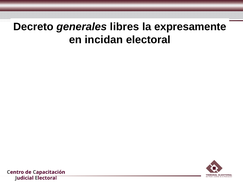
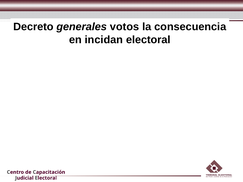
libres: libres -> votos (125, 27)
expresamente: expresamente -> consecuencia (190, 27)
